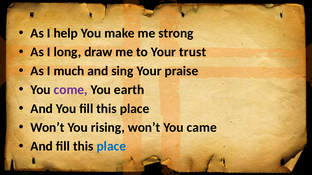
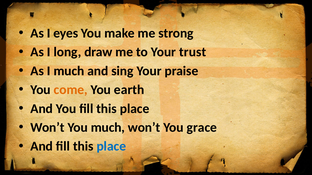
help: help -> eyes (66, 33)
come colour: purple -> orange (71, 90)
You rising: rising -> much (108, 128)
came: came -> grace (202, 128)
